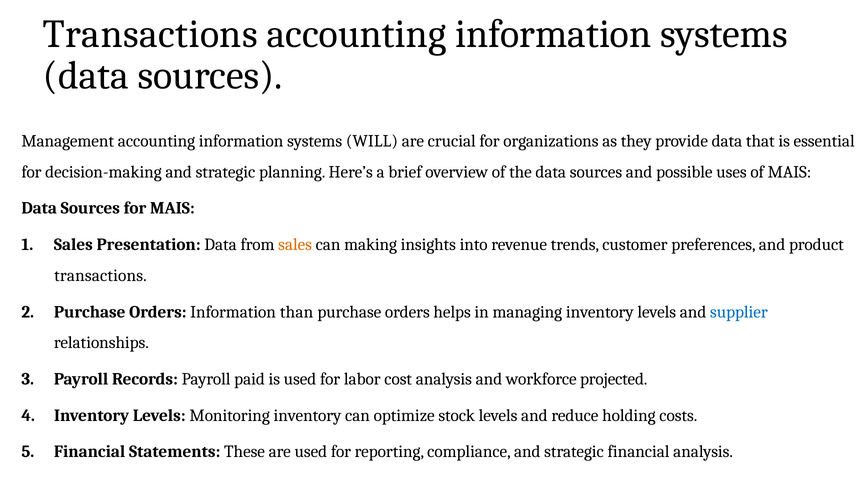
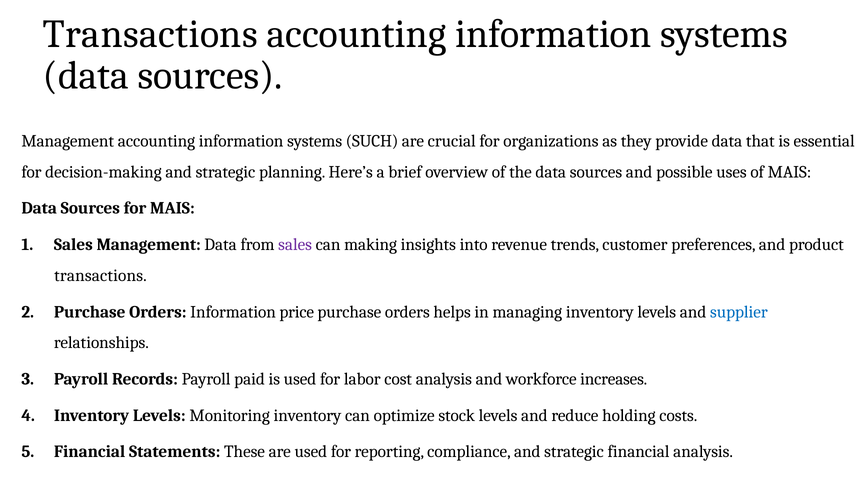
WILL: WILL -> SUCH (372, 141)
Sales Presentation: Presentation -> Management (149, 245)
sales colour: orange -> purple (295, 245)
than: than -> price (297, 312)
projected: projected -> increases (614, 379)
